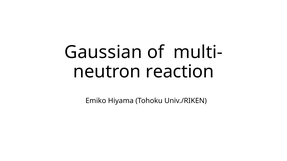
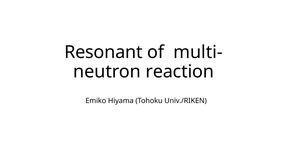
Gaussian: Gaussian -> Resonant (103, 52)
